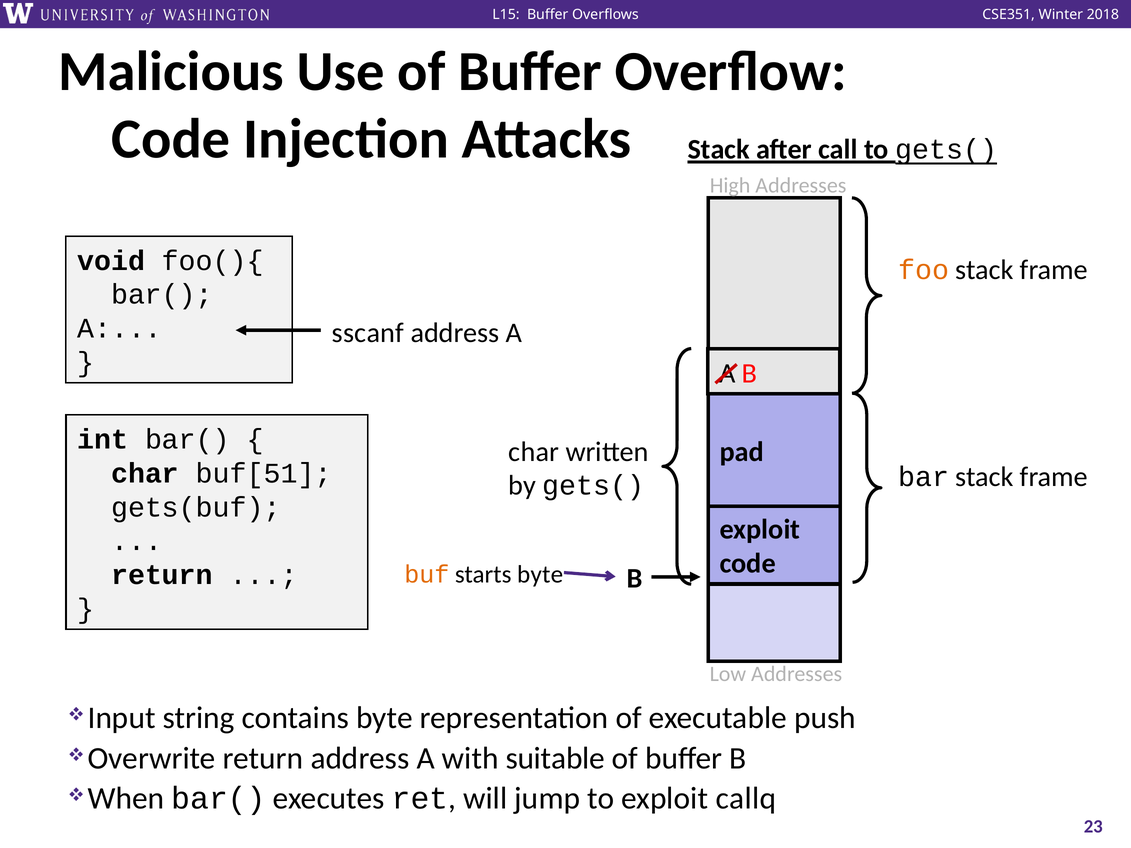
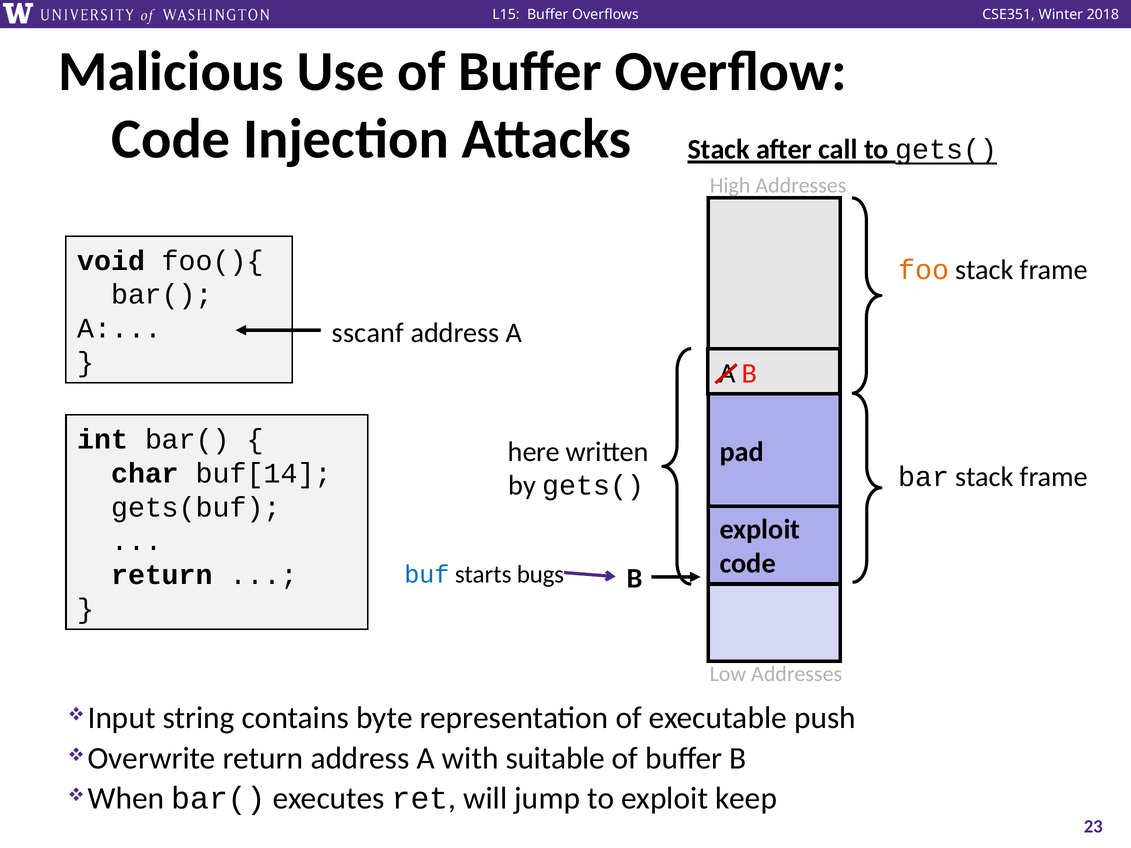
char: char -> here (534, 452)
buf[51: buf[51 -> buf[14 (264, 473)
buf colour: orange -> blue (427, 574)
starts byte: byte -> bugs (540, 574)
callq: callq -> keep (746, 799)
